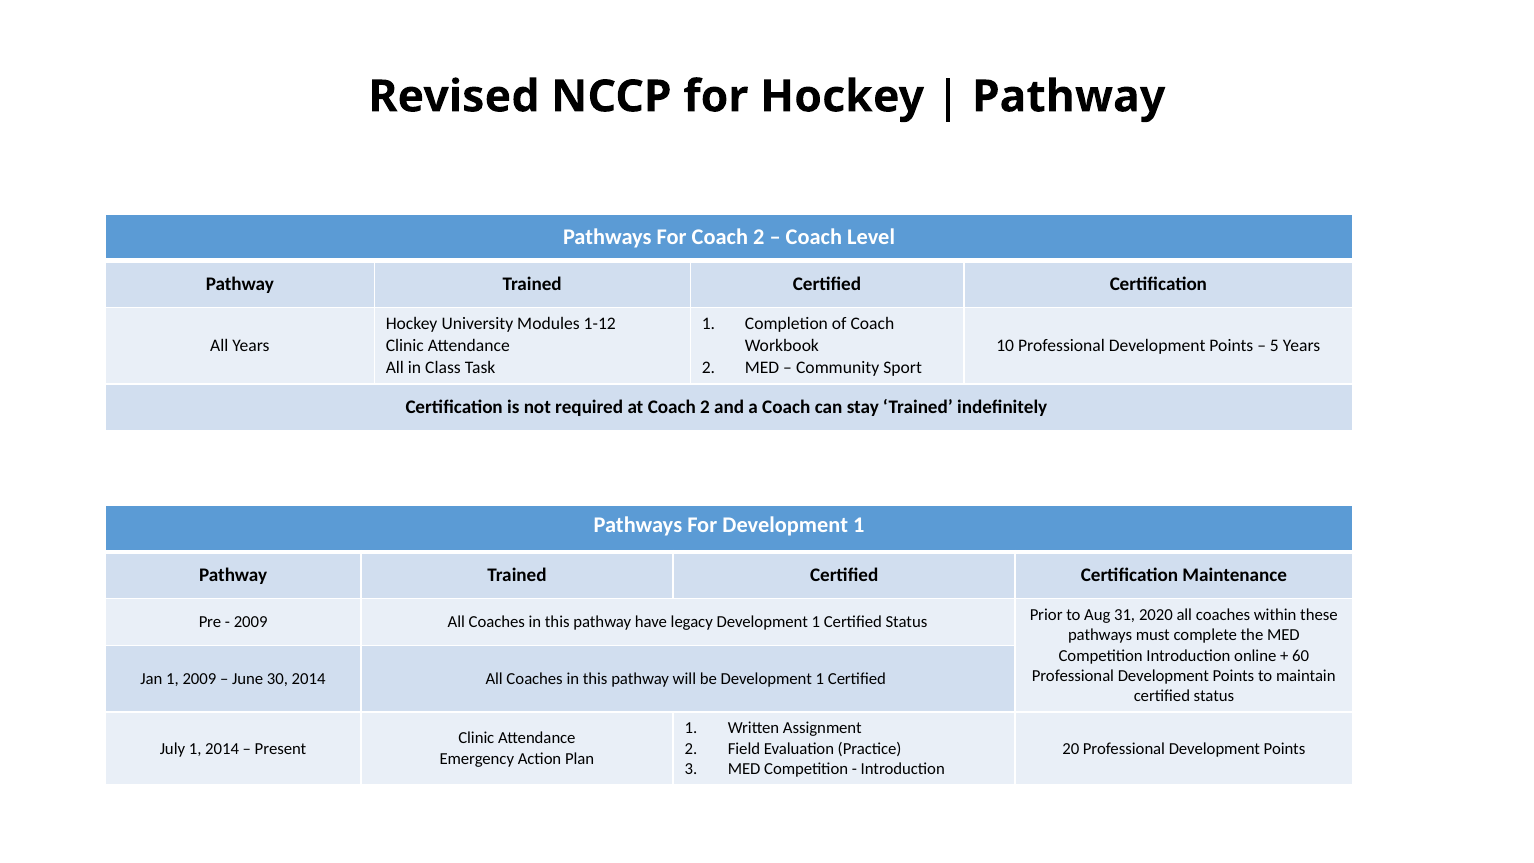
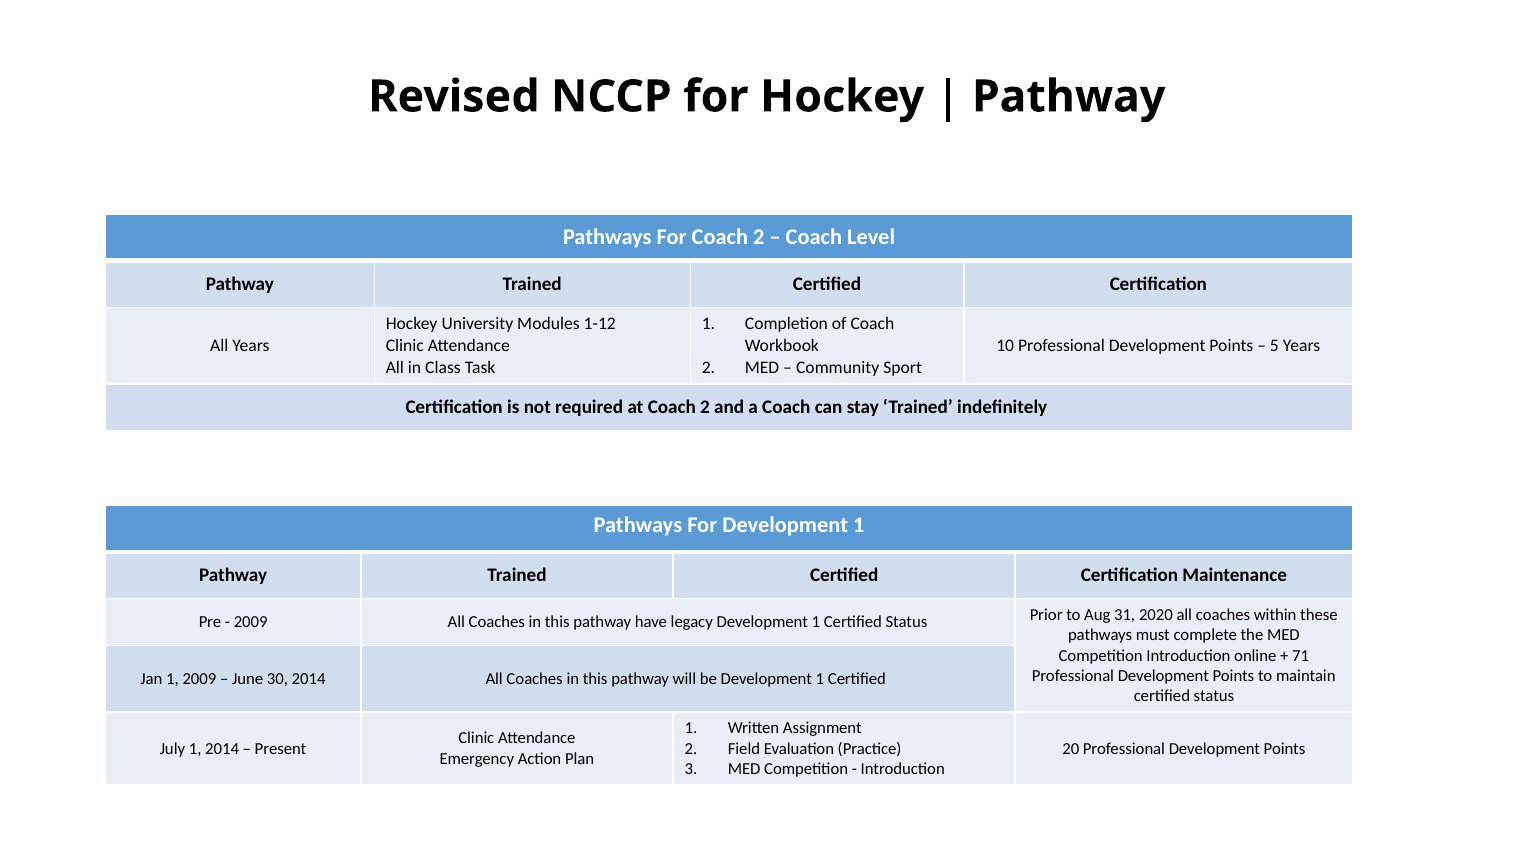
60: 60 -> 71 (1301, 655)
